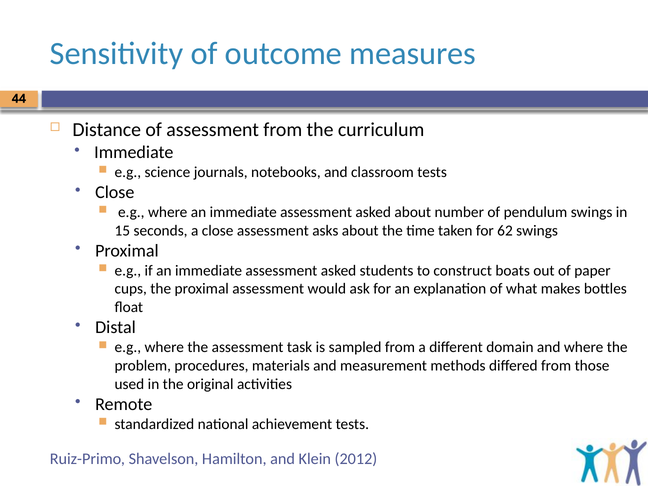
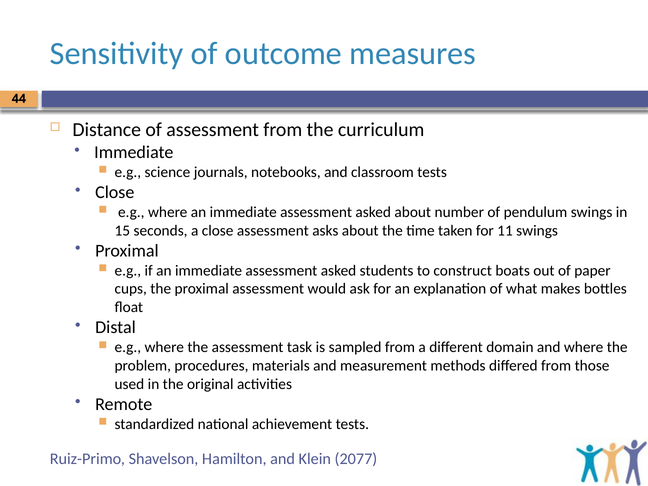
62: 62 -> 11 (505, 231)
2012: 2012 -> 2077 (356, 459)
